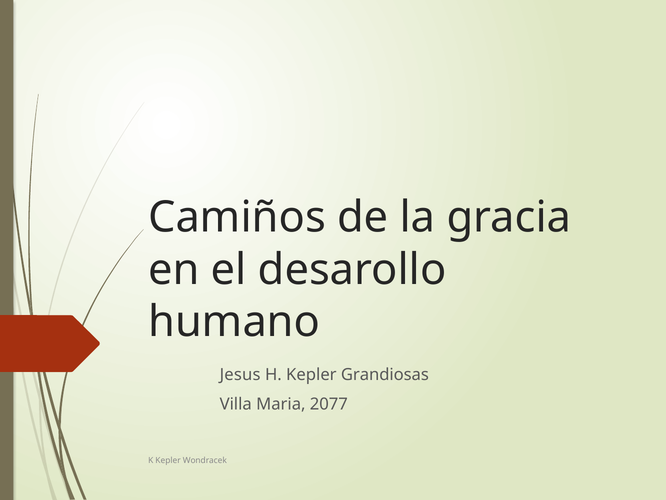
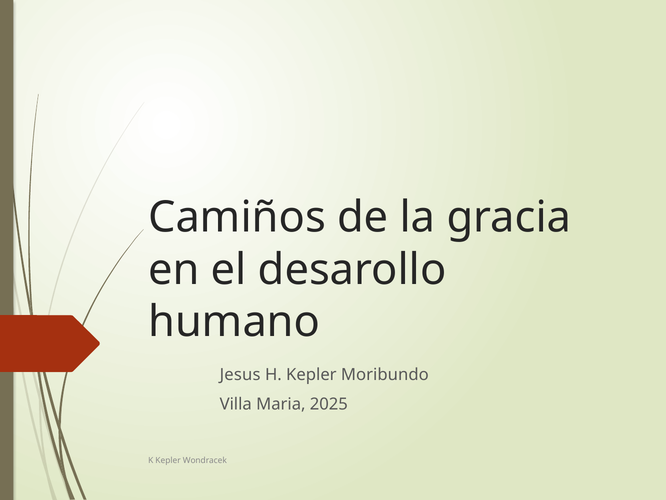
Grandiosas: Grandiosas -> Moribundo (385, 374)
2077: 2077 -> 2025 (329, 404)
